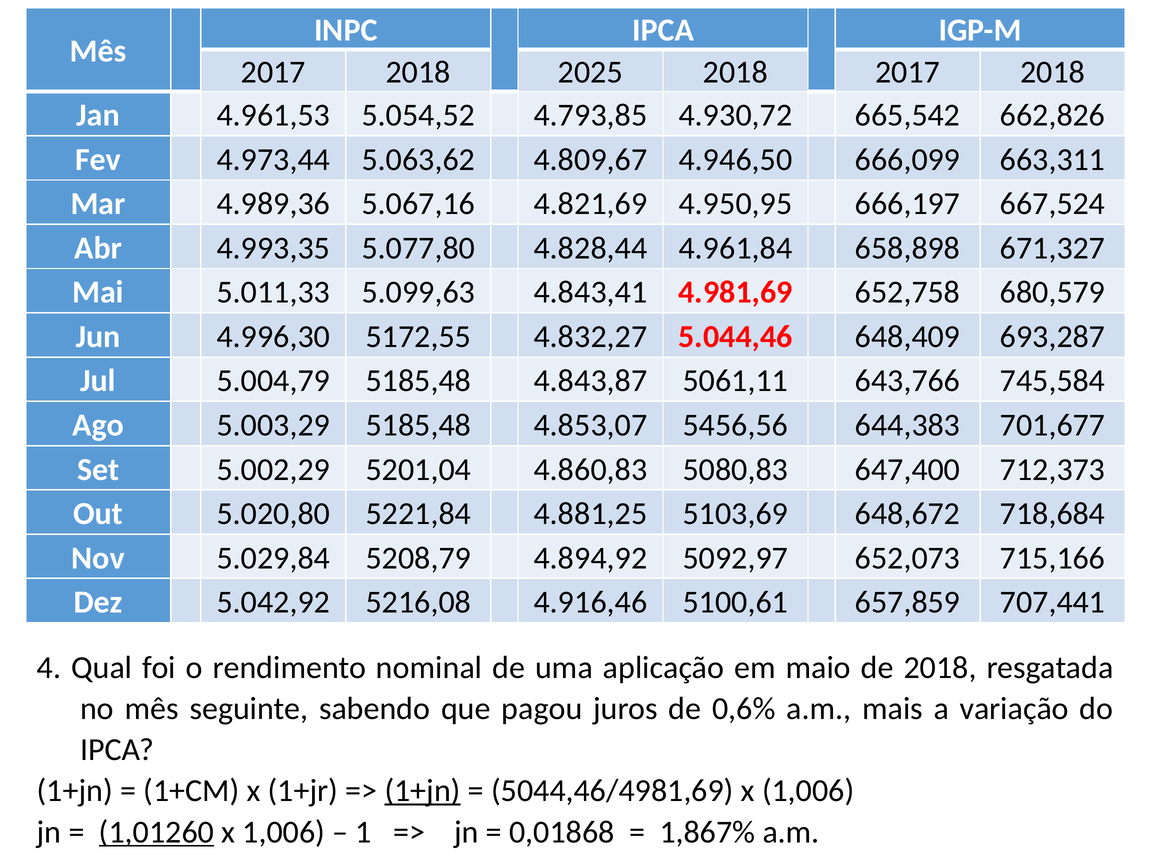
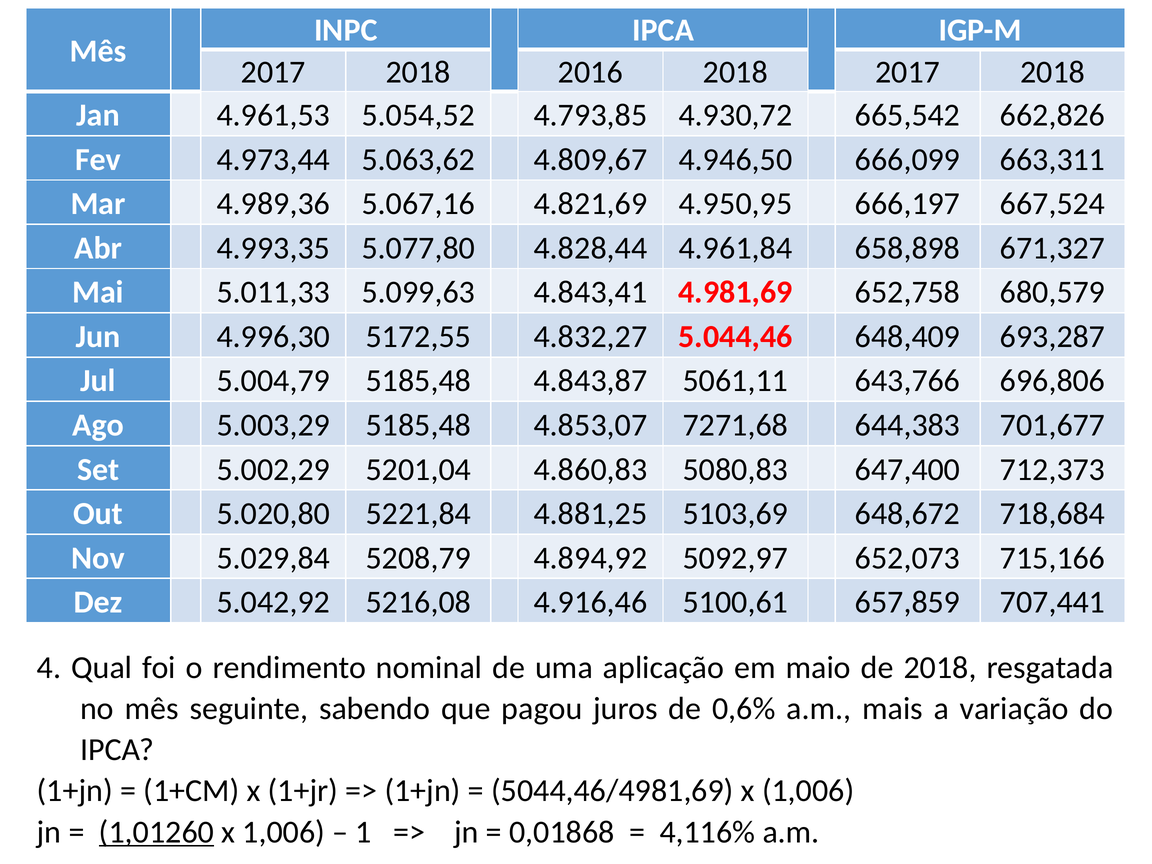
2025: 2025 -> 2016 (590, 72)
745,584: 745,584 -> 696,806 (1053, 381)
5456,56: 5456,56 -> 7271,68 (735, 425)
1+jn underline: present -> none (423, 791)
1,867%: 1,867% -> 4,116% (707, 832)
